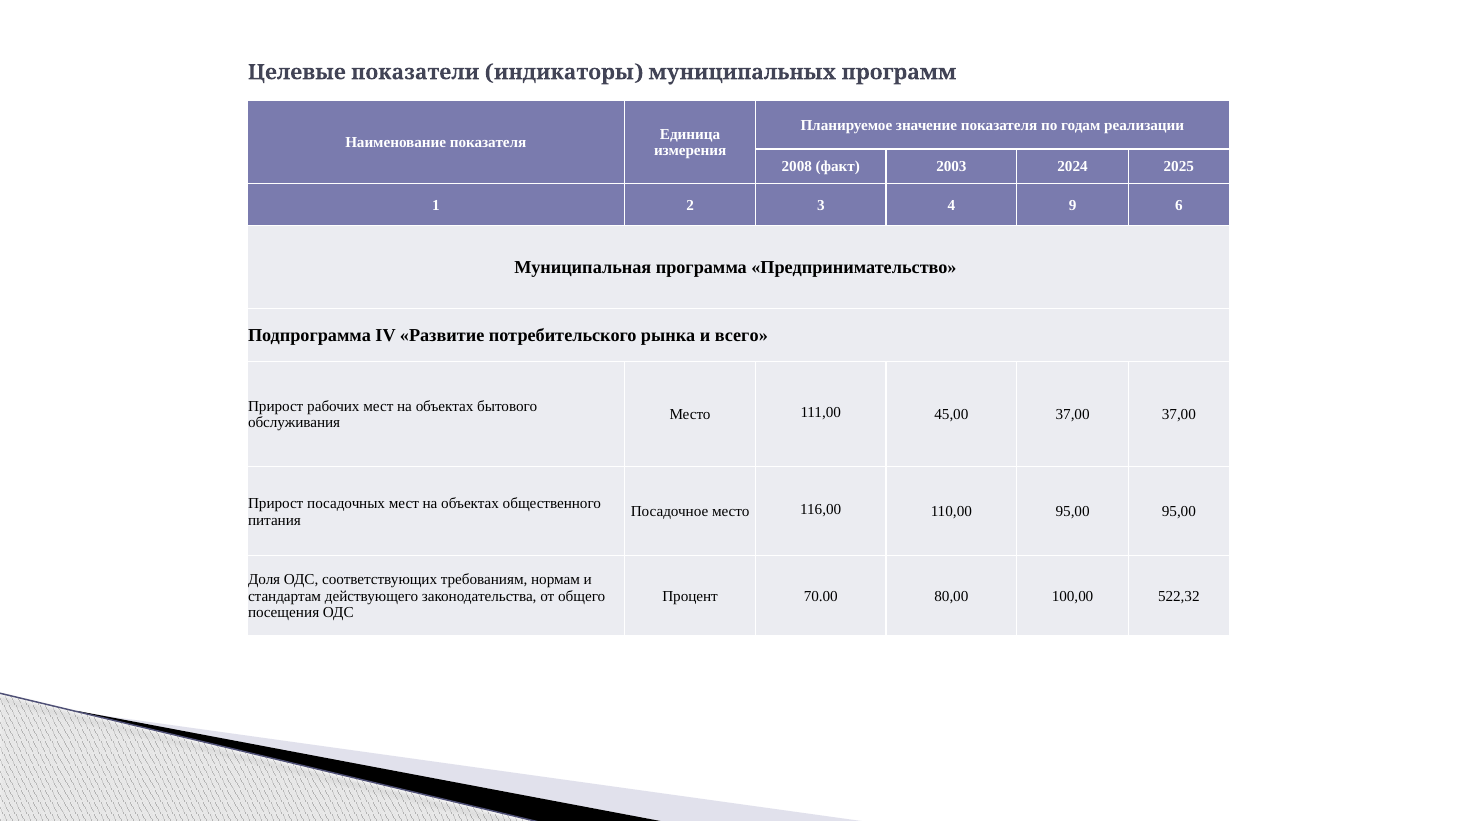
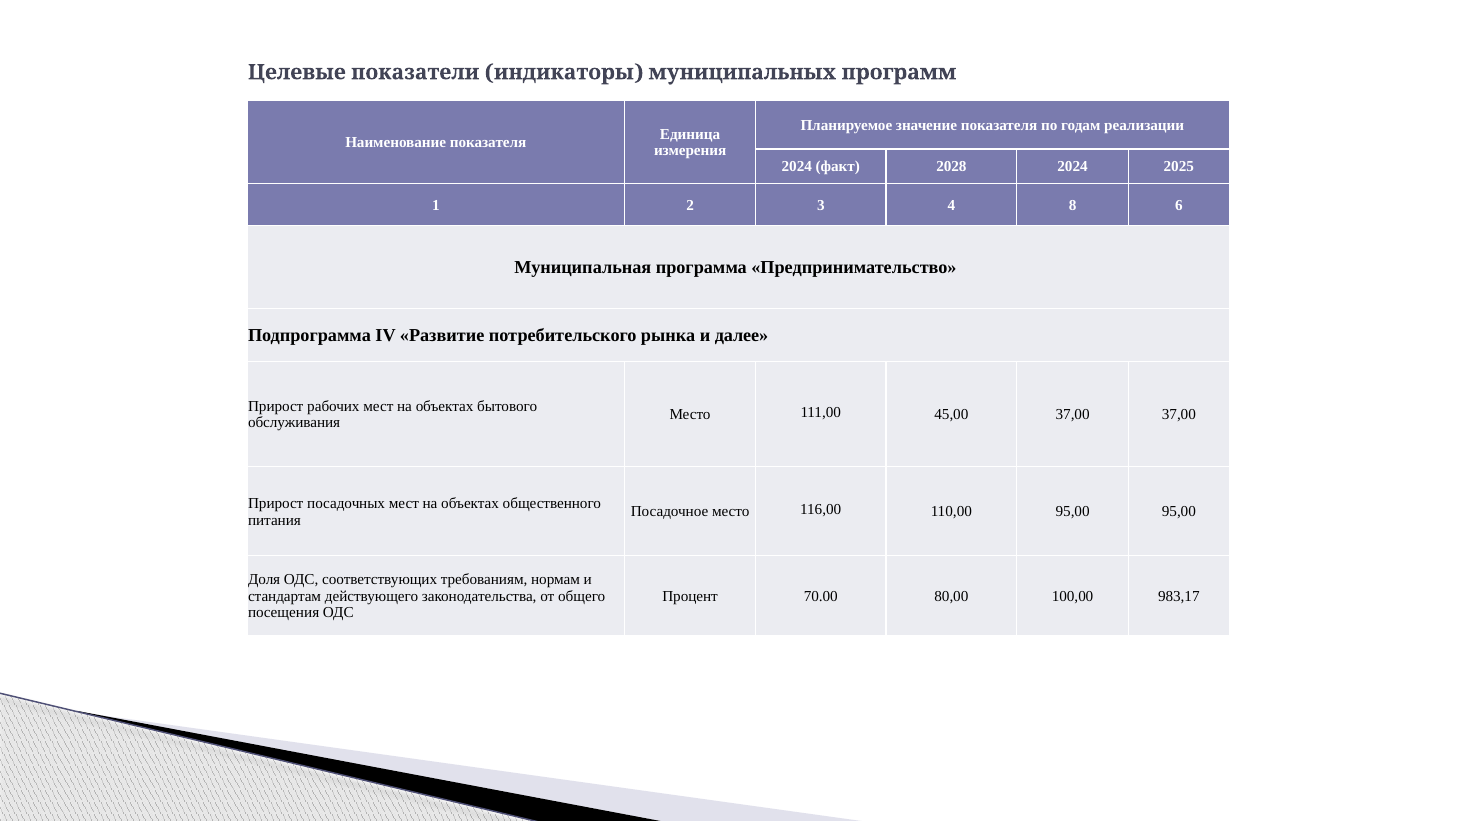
2008: 2008 -> 2024 (797, 167)
2003: 2003 -> 2028 (951, 167)
9: 9 -> 8 (1073, 205)
всего: всего -> далее (742, 335)
522,32: 522,32 -> 983,17 (1179, 596)
